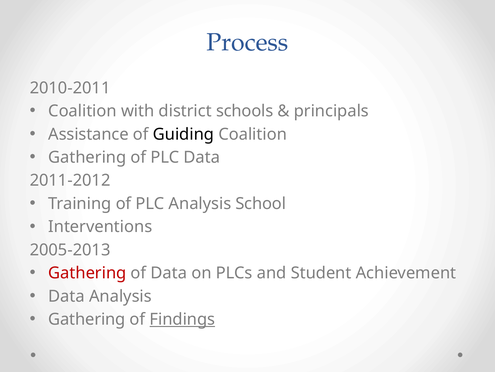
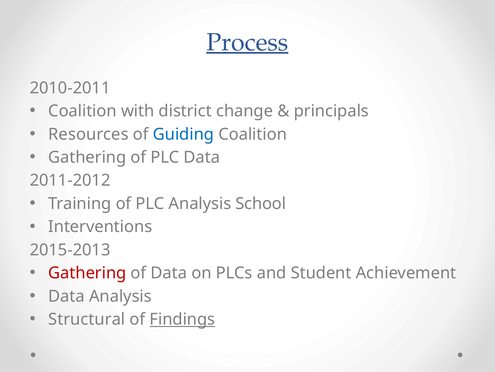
Process underline: none -> present (247, 42)
schools: schools -> change (245, 111)
Assistance: Assistance -> Resources (88, 134)
Guiding colour: black -> blue (183, 134)
2005-2013: 2005-2013 -> 2015-2013 (70, 249)
Gathering: Gathering -> Structural (87, 319)
